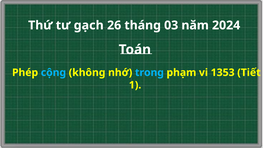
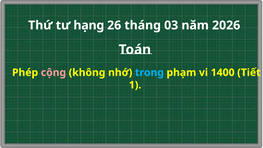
gạch: gạch -> hạng (89, 25)
2024: 2024 -> 2026 (226, 25)
cộng colour: light blue -> pink (53, 73)
1353: 1353 -> 1400 (223, 73)
